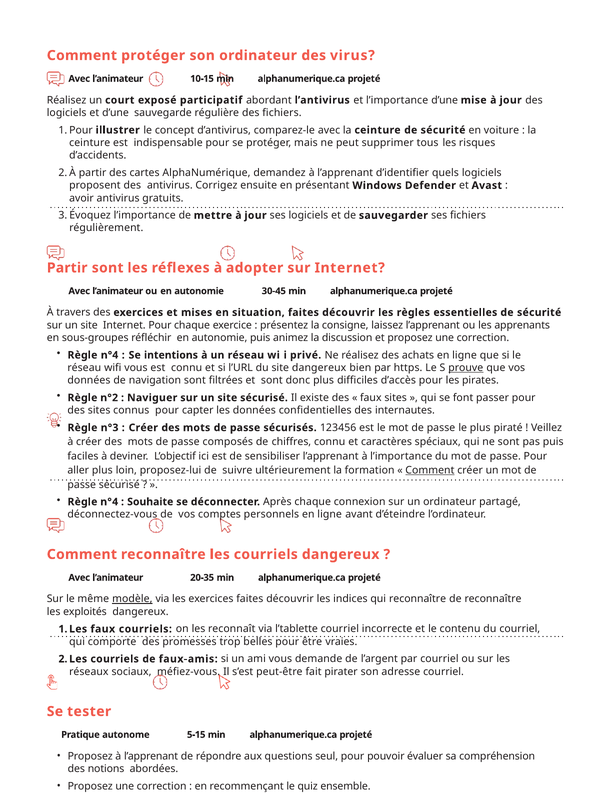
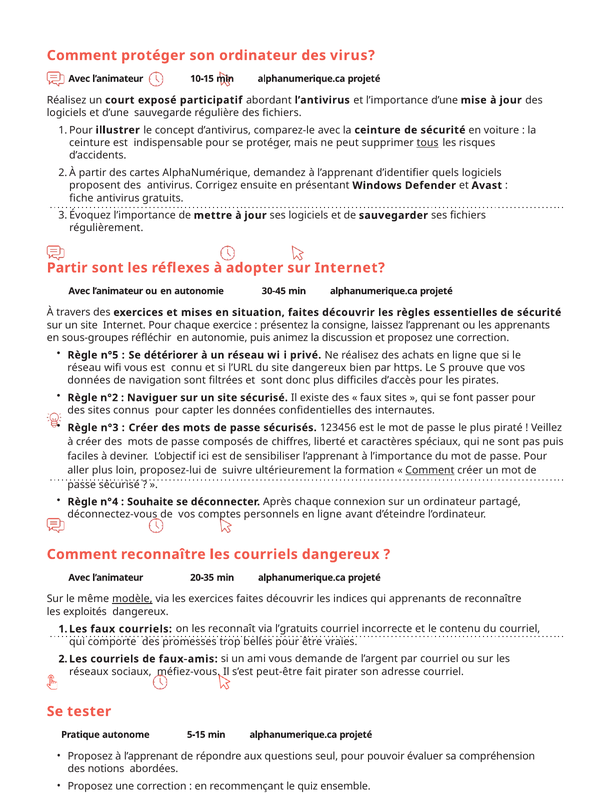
tous underline: none -> present (428, 143)
avoir: avoir -> fiche (81, 198)
n°4: n°4 -> n°5 (110, 355)
intentions: intentions -> détériorer (171, 355)
prouve underline: present -> none (466, 367)
chiffres connu: connu -> liberté (330, 441)
qui reconnaître: reconnaître -> apprenants (418, 598)
l’tablette: l’tablette -> l’gratuits (297, 628)
